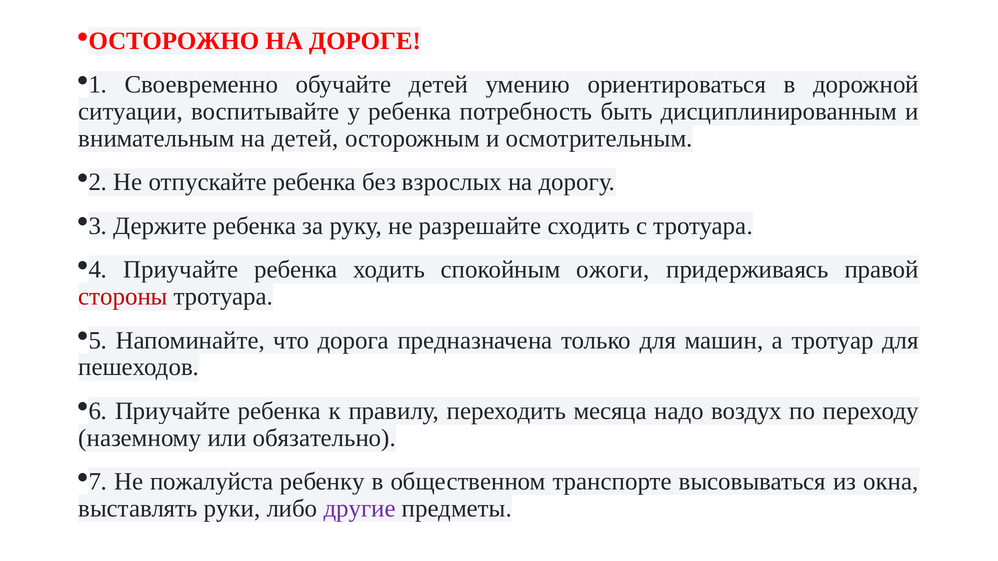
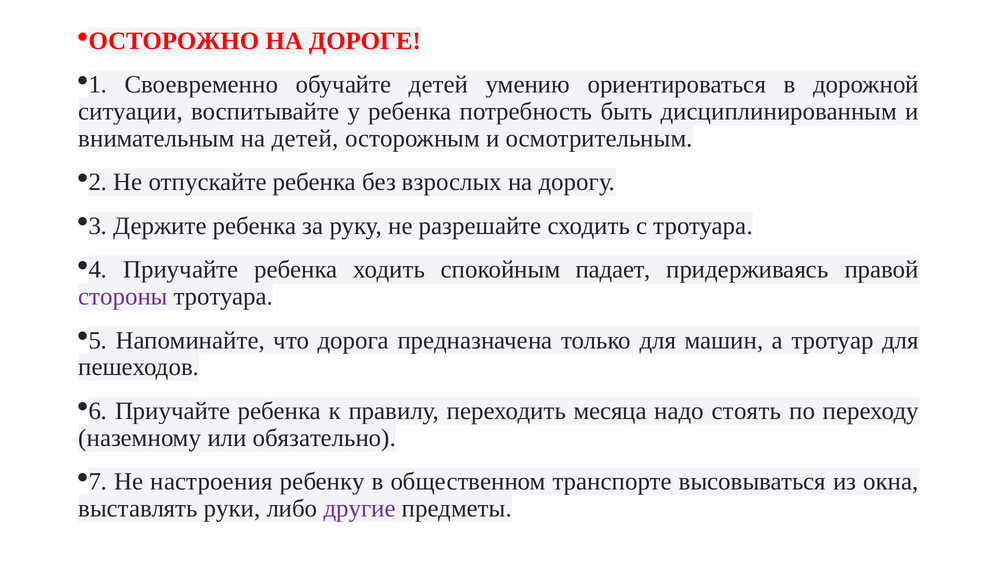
ожоги: ожоги -> падает (613, 270)
стороны colour: red -> purple (123, 297)
воздух: воздух -> стоять (746, 411)
пожалуйста: пожалуйста -> настроения (212, 482)
